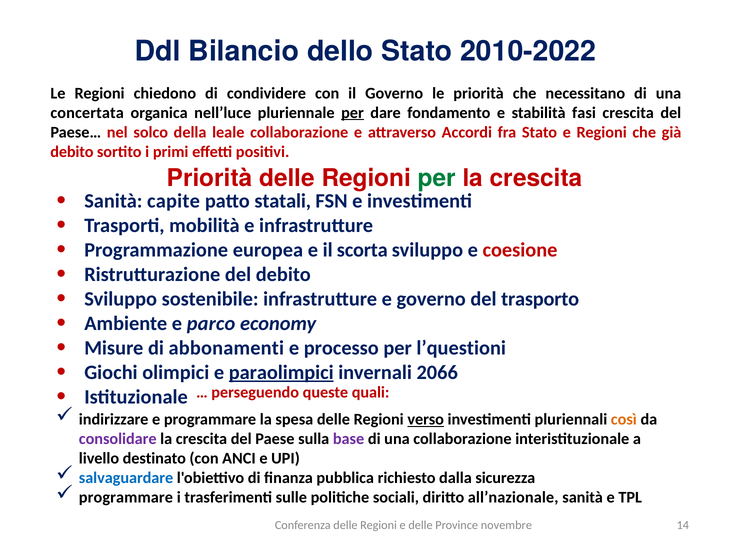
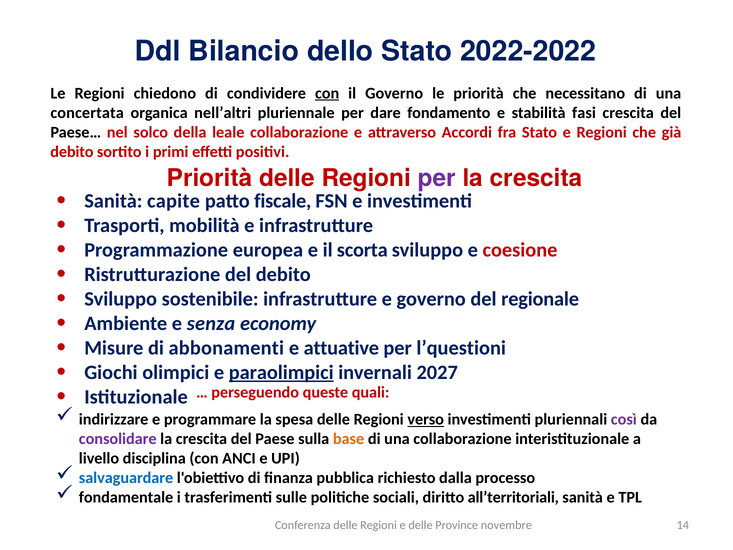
2010-2022: 2010-2022 -> 2022-2022 (528, 51)
con underline: none -> present (327, 93)
nell’luce: nell’luce -> nell’altri (223, 113)
per underline: present -> none (352, 113)
per colour: green -> purple (437, 178)
statali: statali -> fiscale (283, 201)
trasporto: trasporto -> regionale (540, 299)
parco: parco -> senza (211, 323)
processo: processo -> attuative (341, 348)
2066: 2066 -> 2027 (437, 372)
così colour: orange -> purple (624, 419)
base colour: purple -> orange (349, 439)
destinato: destinato -> disciplina (154, 458)
sicurezza: sicurezza -> processo (505, 478)
programmare: programmare -> fondamentale (126, 497)
all’nazionale: all’nazionale -> all’territoriali (513, 497)
